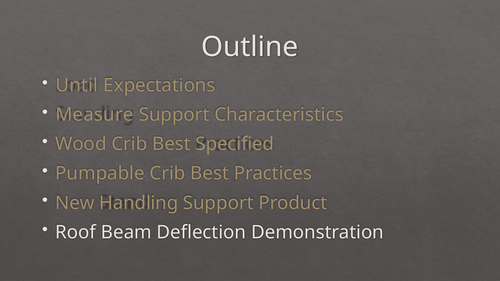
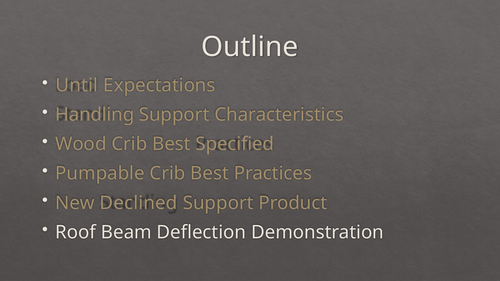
Measure: Measure -> Handling (95, 115)
Handling: Handling -> Declined (139, 203)
